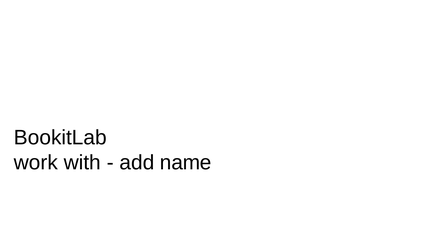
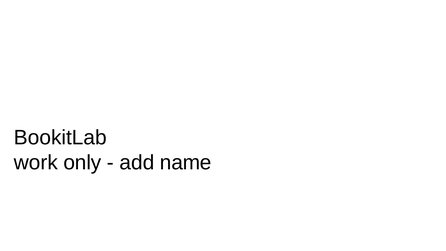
with: with -> only (82, 163)
